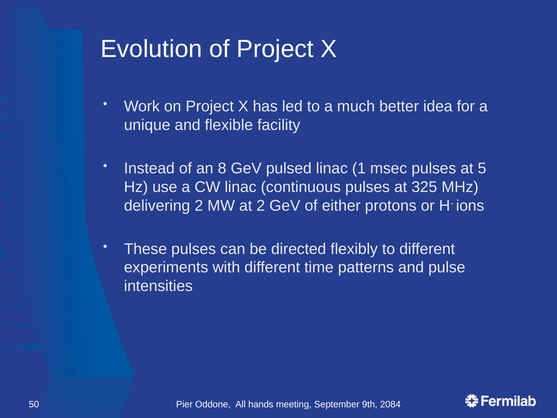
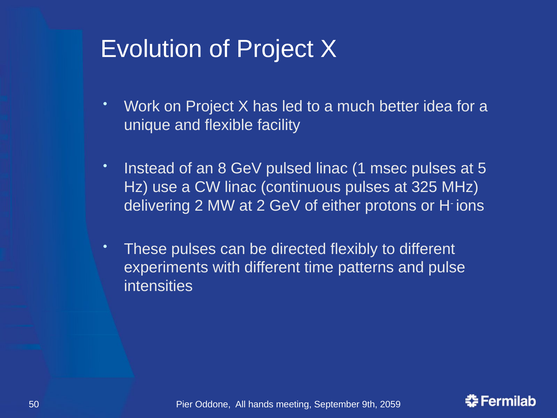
2084: 2084 -> 2059 (390, 404)
